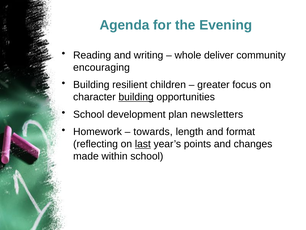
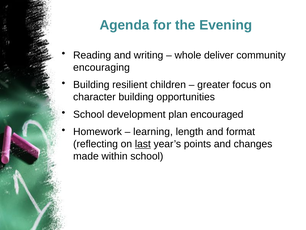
building underline: present -> none (136, 97)
newsletters: newsletters -> encouraged (217, 114)
towards: towards -> learning (153, 132)
